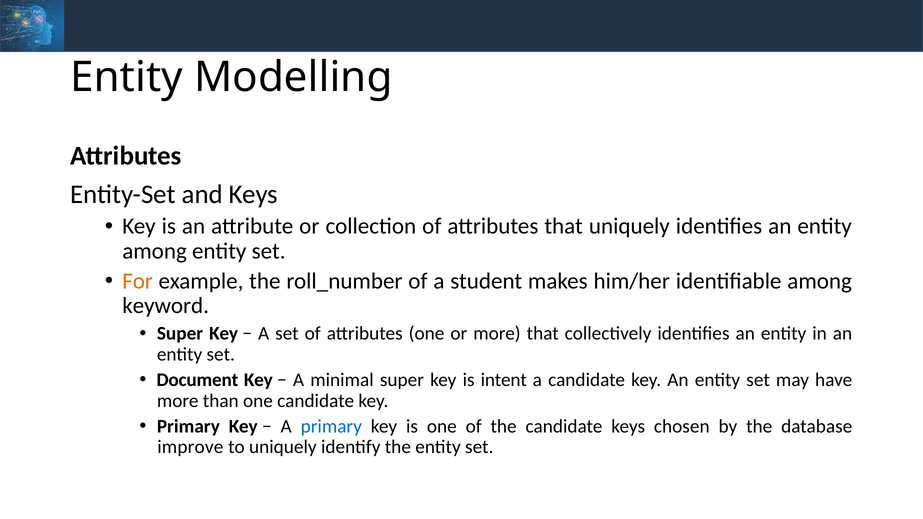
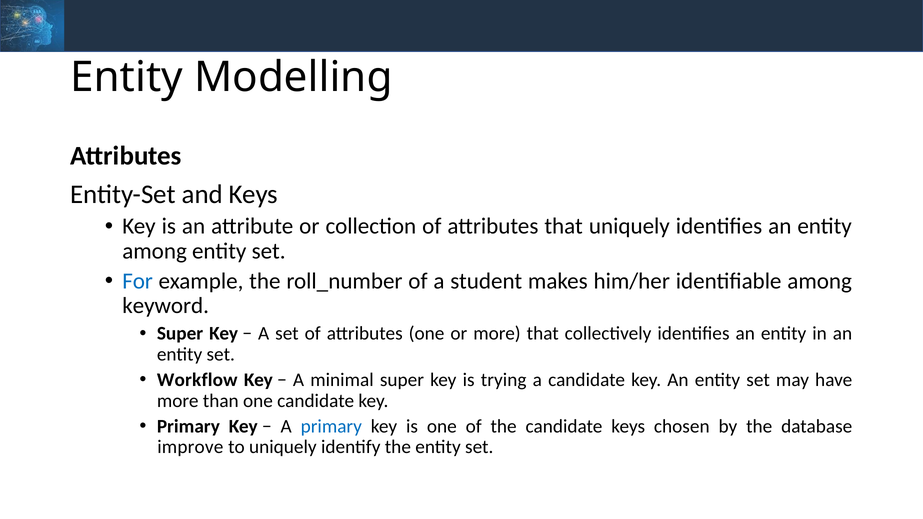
For colour: orange -> blue (138, 281)
Document: Document -> Workflow (197, 380)
intent: intent -> trying (504, 380)
